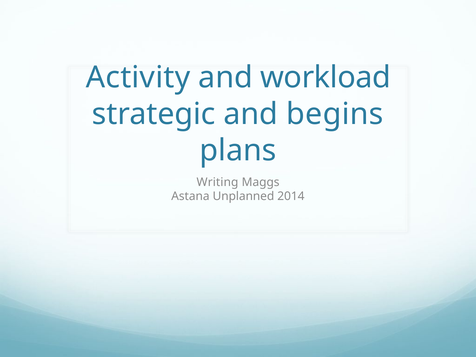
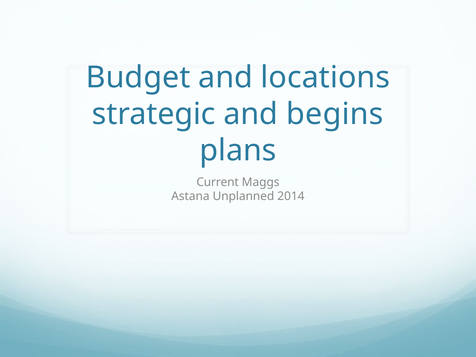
Activity: Activity -> Budget (138, 78)
workload: workload -> locations (325, 78)
Writing: Writing -> Current (218, 182)
